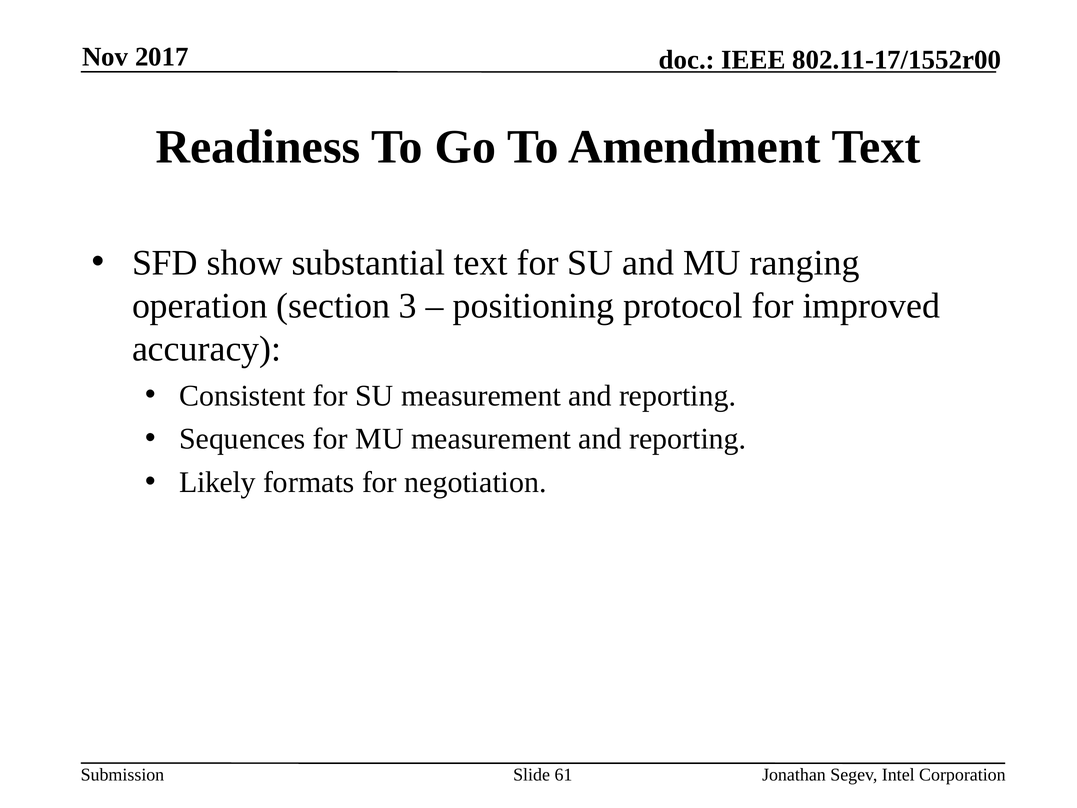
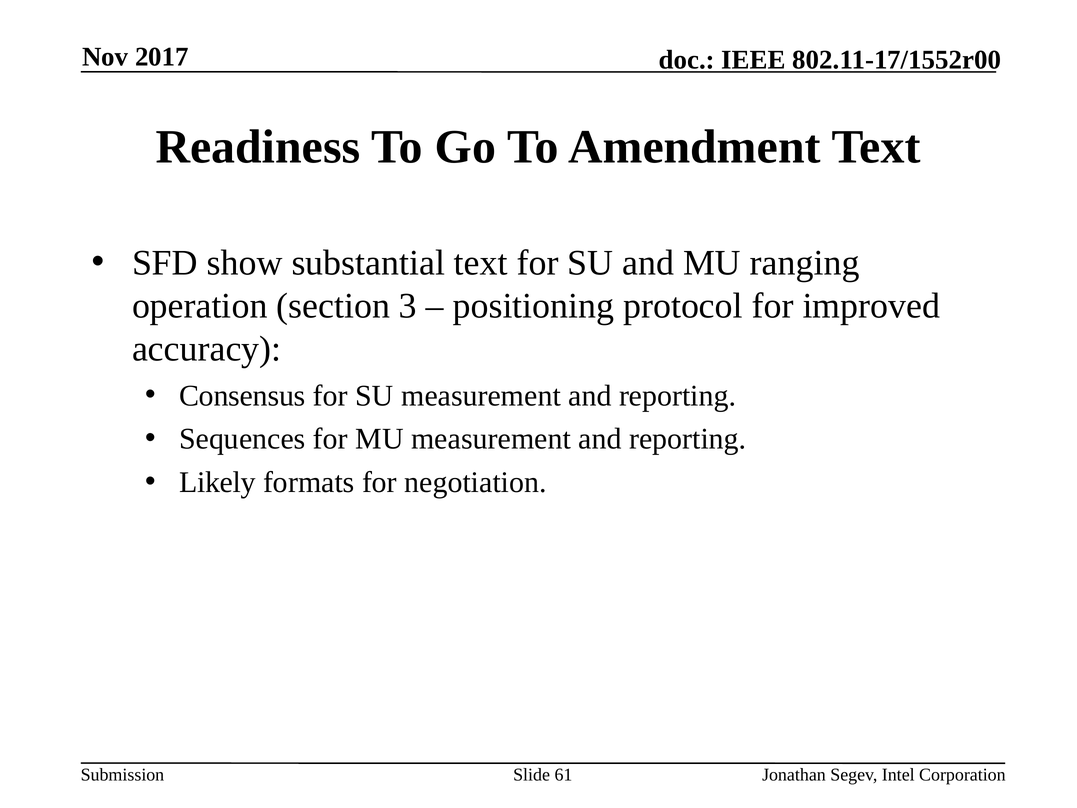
Consistent: Consistent -> Consensus (242, 396)
